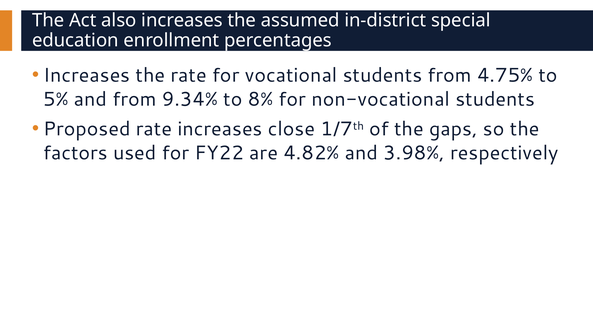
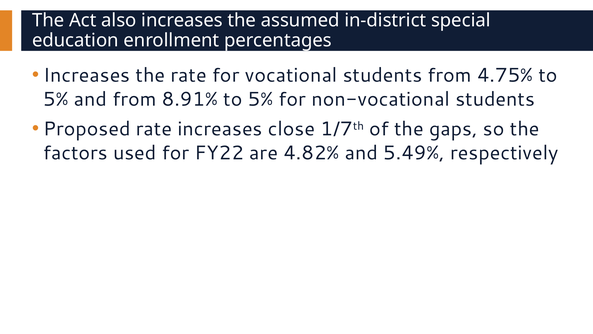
9.34%: 9.34% -> 8.91% (190, 99)
8%: 8% -> 5% (261, 99)
3.98%: 3.98% -> 5.49% (414, 153)
